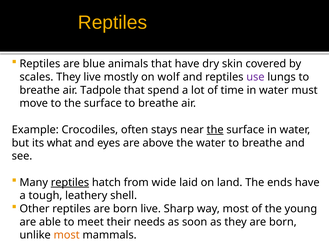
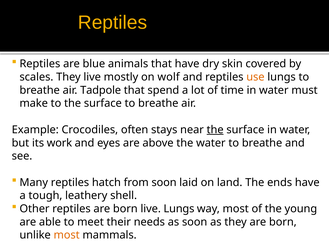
use colour: purple -> orange (255, 77)
move: move -> make (34, 103)
what: what -> work (59, 143)
reptiles underline: present -> none (70, 182)
from wide: wide -> soon (164, 182)
live Sharp: Sharp -> Lungs (179, 209)
